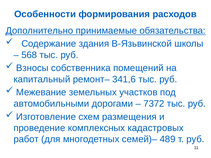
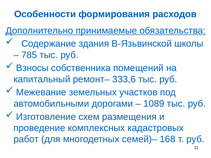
568: 568 -> 785 (29, 55)
341,6: 341,6 -> 333,6 (124, 79)
7372: 7372 -> 1089 (154, 104)
489: 489 -> 168 (168, 139)
